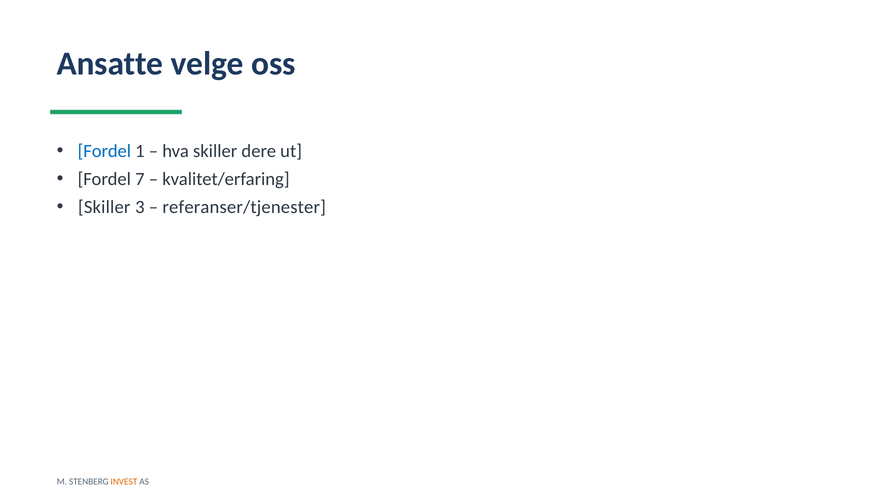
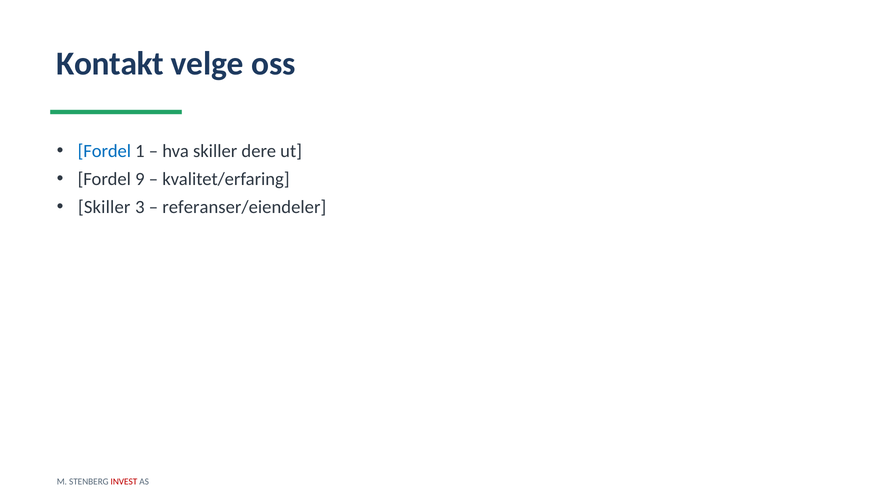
Ansatte: Ansatte -> Kontakt (110, 64)
7: 7 -> 9 (140, 179)
referanser/tjenester: referanser/tjenester -> referanser/eiendeler (244, 207)
INVEST colour: orange -> red (124, 481)
